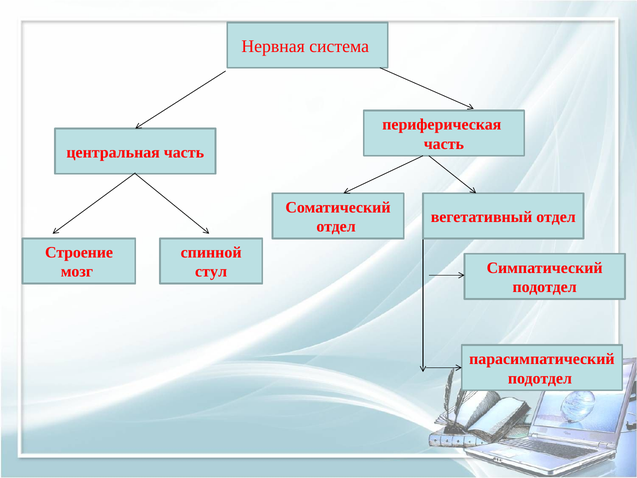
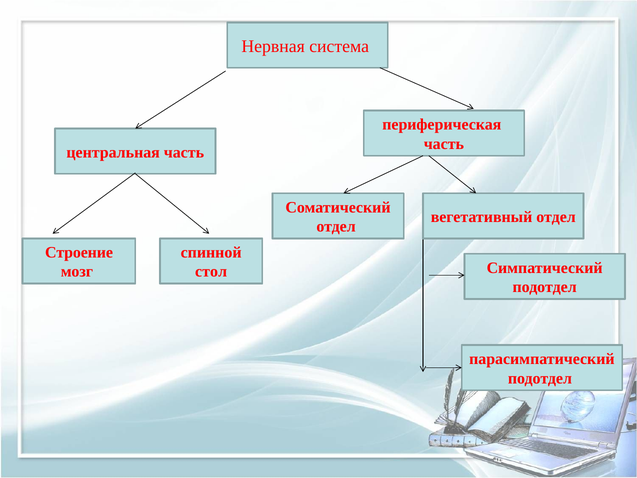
стул: стул -> стол (211, 272)
